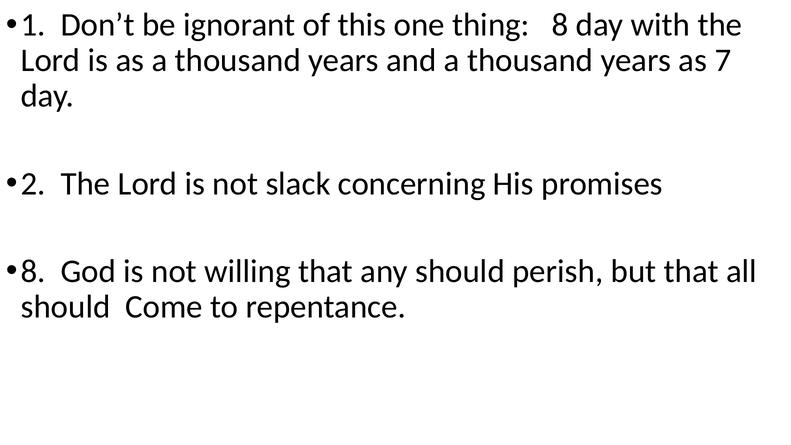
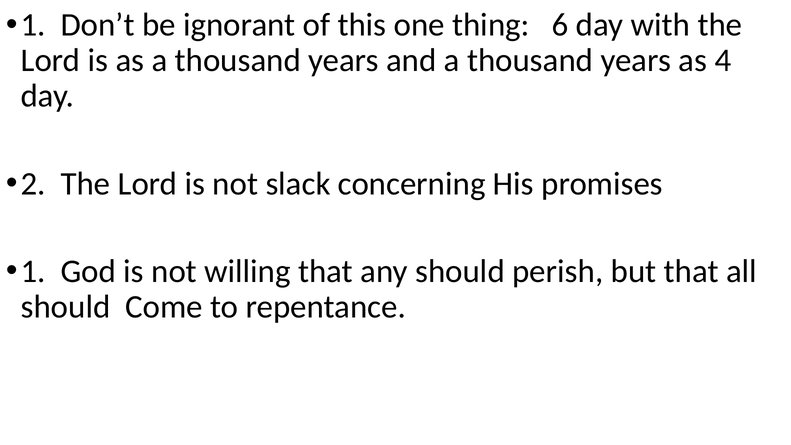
thing 8: 8 -> 6 (560, 25)
7: 7 -> 4 (723, 61)
8: 8 -> 1 (33, 271)
